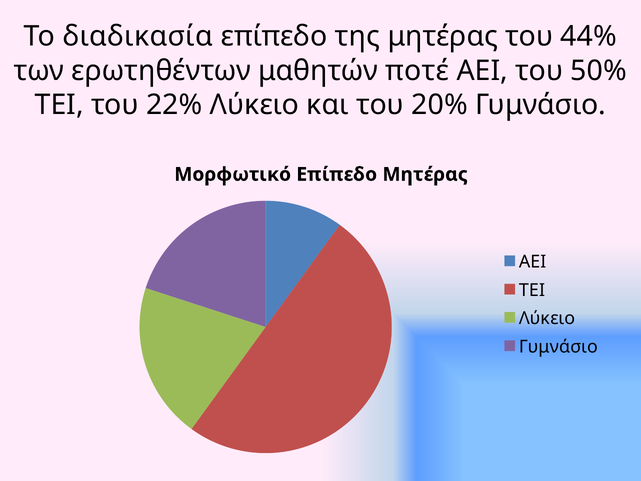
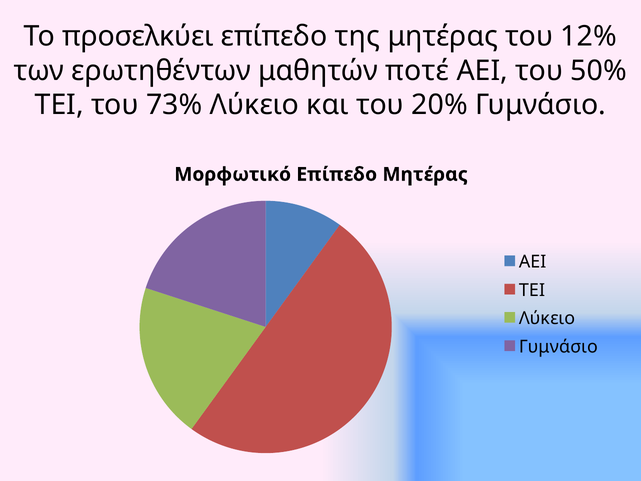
διαδικασία: διαδικασία -> προσελκύει (138, 37)
44%: 44% -> 12% (589, 37)
22%: 22% -> 73% (174, 105)
